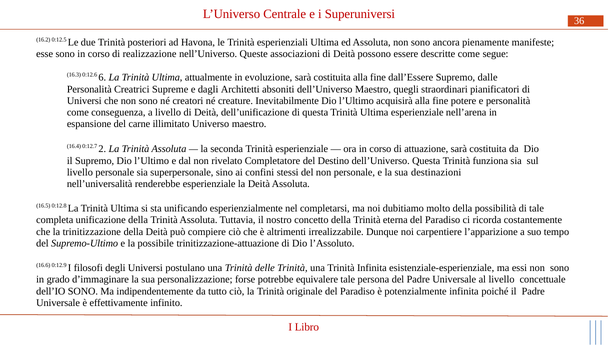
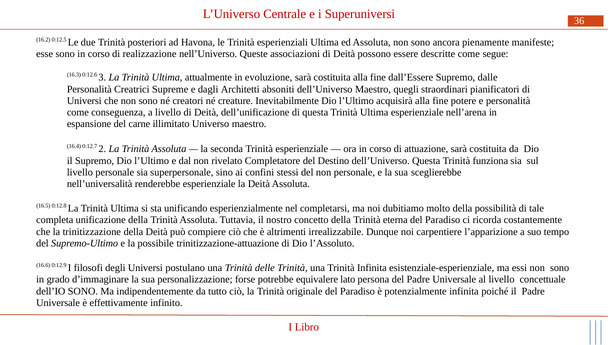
6: 6 -> 3 (102, 78)
destinazioni: destinazioni -> sceglierebbe (436, 173)
equivalere tale: tale -> lato (348, 280)
